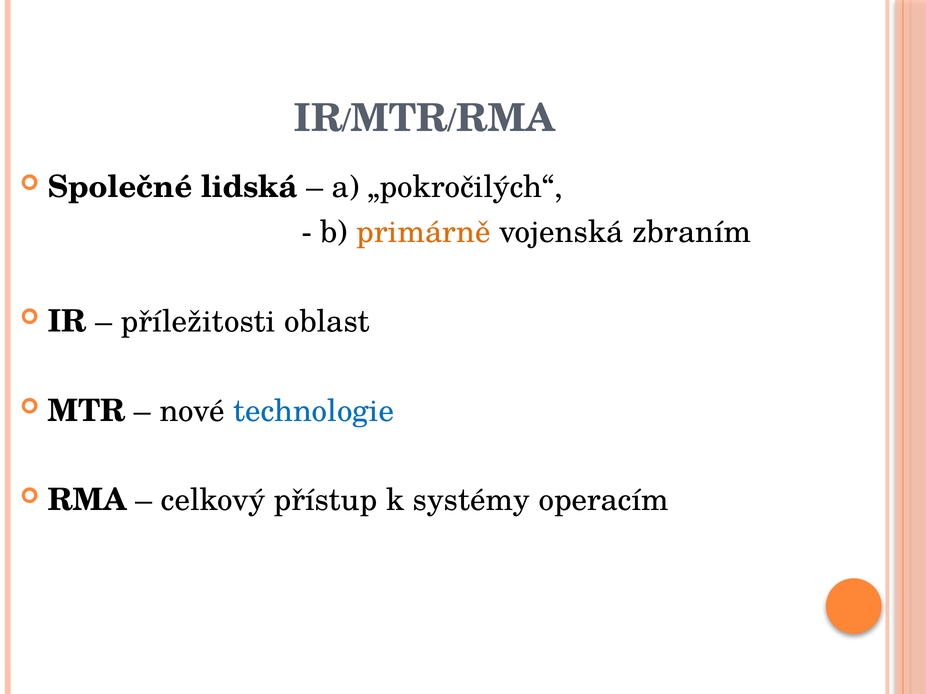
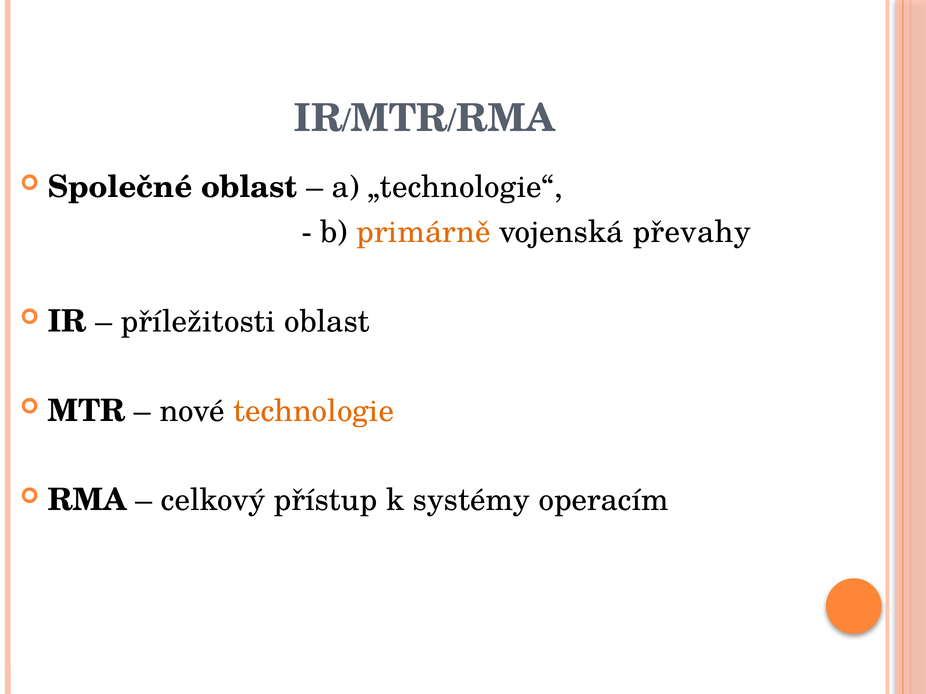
Společné lidská: lidská -> oblast (249, 187)
„pokročilých“: „pokročilých“ -> „technologie“ (465, 187)
zbraním: zbraním -> převahy (692, 232)
technologie colour: blue -> orange (314, 411)
